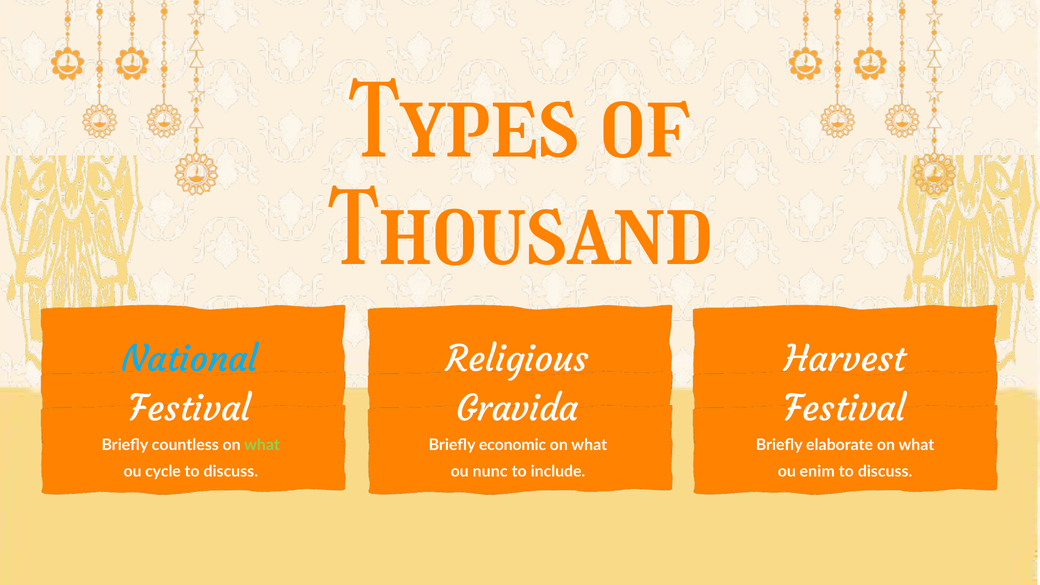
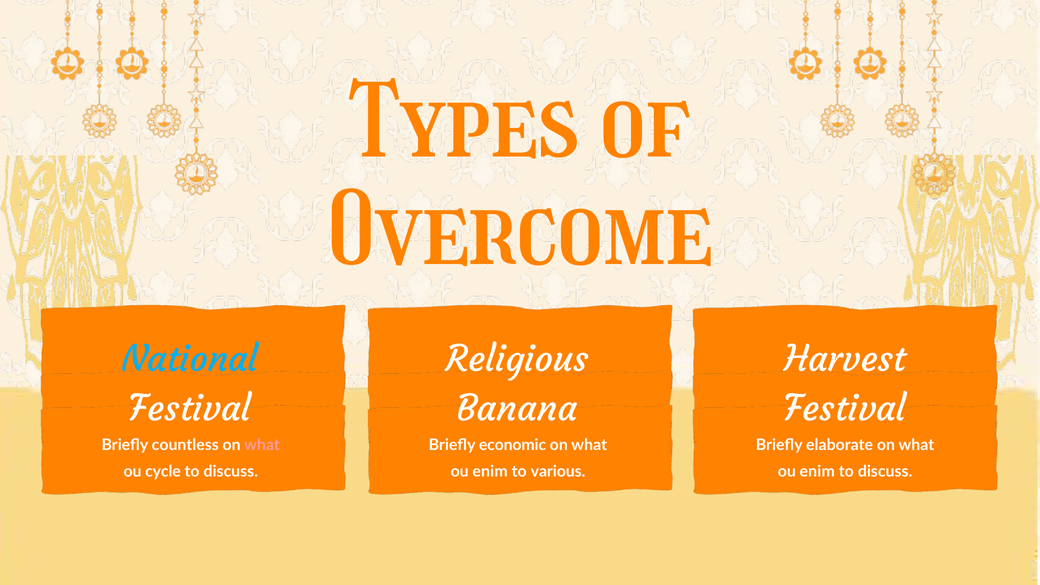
Thousand: Thousand -> Overcome (520, 231)
Gravida: Gravida -> Banana (517, 409)
what colour: light green -> pink (262, 445)
nunc: nunc -> enim (490, 472)
include: include -> various (558, 472)
